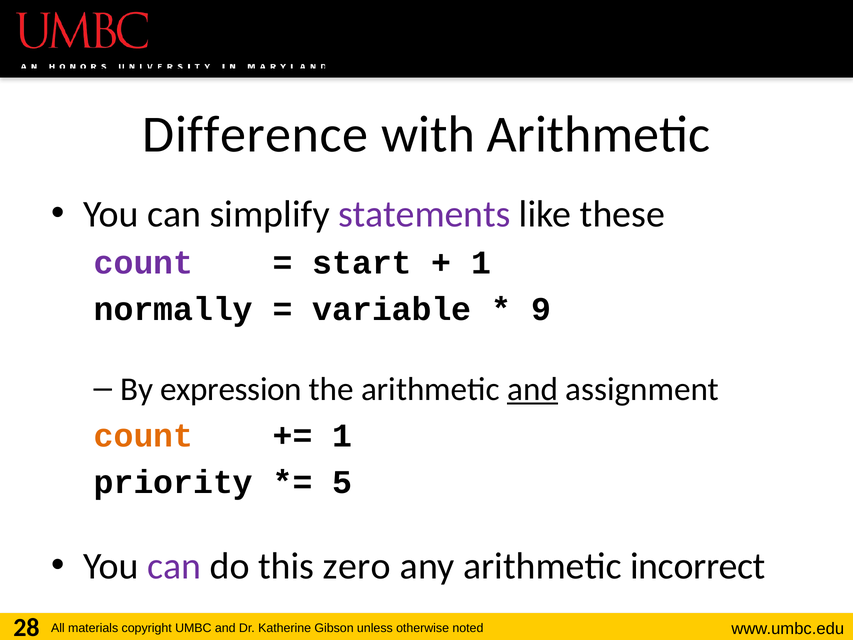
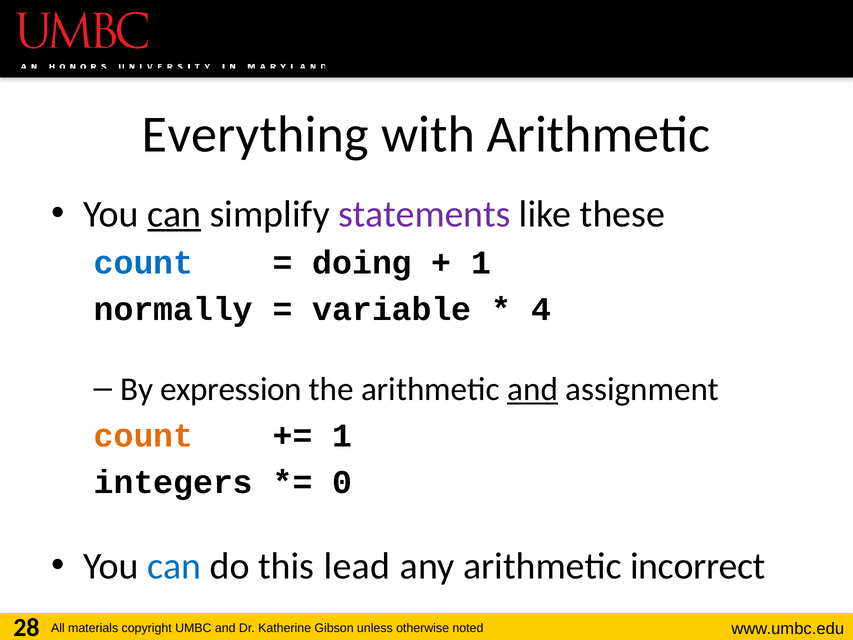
Difference: Difference -> Everything (255, 135)
can underline: none -> present (174, 214)
count colour: purple -> blue (144, 263)
start: start -> doing (362, 263)
9: 9 -> 4 (541, 309)
priority: priority -> integers (173, 482)
5: 5 -> 0 (342, 482)
can colour: purple -> blue (174, 566)
zero: zero -> lead (357, 566)
